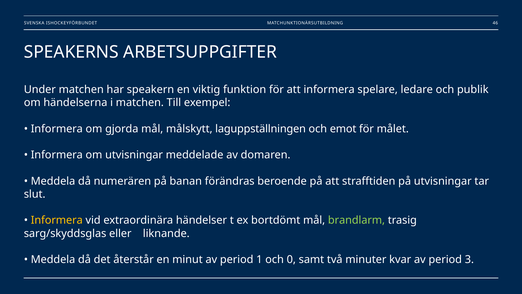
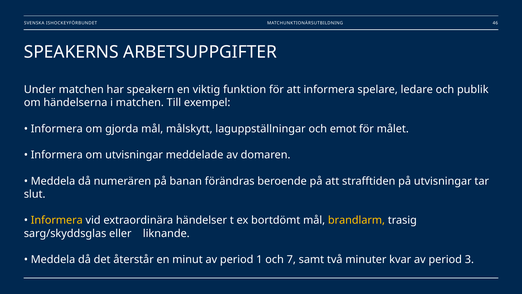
laguppställningen: laguppställningen -> laguppställningar (261, 129)
brandlarm colour: light green -> yellow (356, 220)
0: 0 -> 7 (291, 259)
